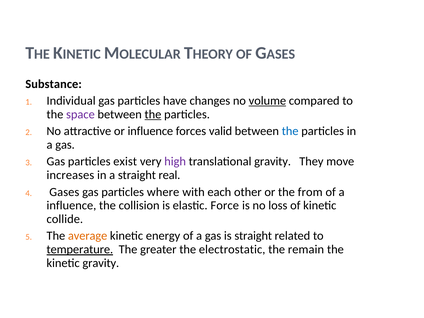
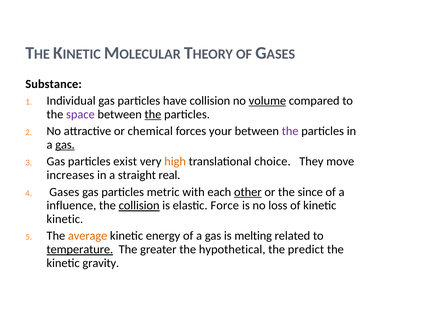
have changes: changes -> collision (210, 101)
or influence: influence -> chemical (150, 131)
valid: valid -> your (220, 131)
the colour: blue -> purple (290, 131)
gas underline: none -> present (65, 145)
high colour: purple -> orange (175, 162)
translational gravity: gravity -> choice (273, 162)
where: where -> metric (163, 192)
other underline: none -> present (248, 192)
from: from -> since (310, 192)
collision underline: none -> present (139, 206)
collide: collide -> kinetic (65, 219)
is straight: straight -> melting (253, 236)
electrostatic: electrostatic -> hypothetical (232, 250)
remain: remain -> predict (306, 250)
